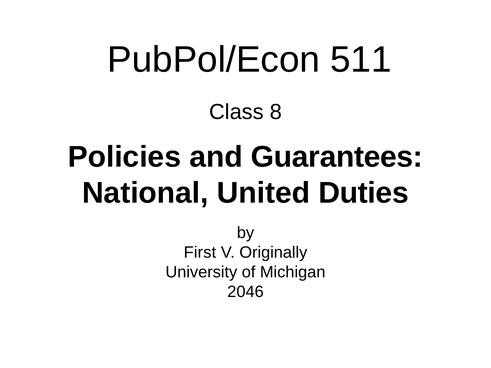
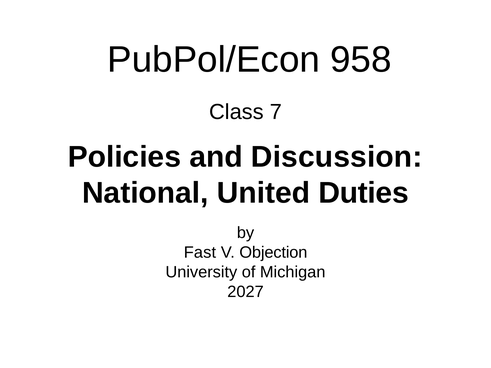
511: 511 -> 958 (361, 60)
8: 8 -> 7 (276, 112)
Guarantees: Guarantees -> Discussion (337, 157)
First: First -> Fast (200, 253)
Originally: Originally -> Objection (273, 253)
2046: 2046 -> 2027 (246, 292)
